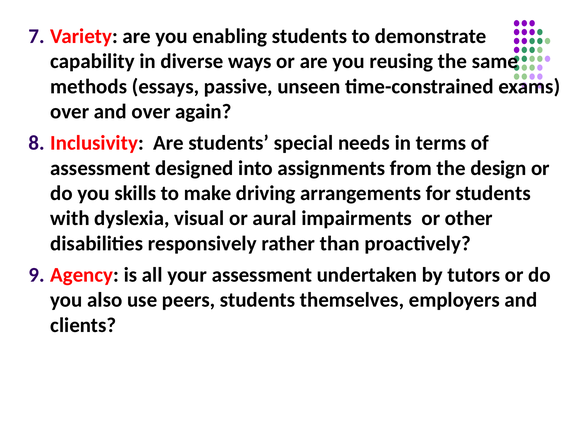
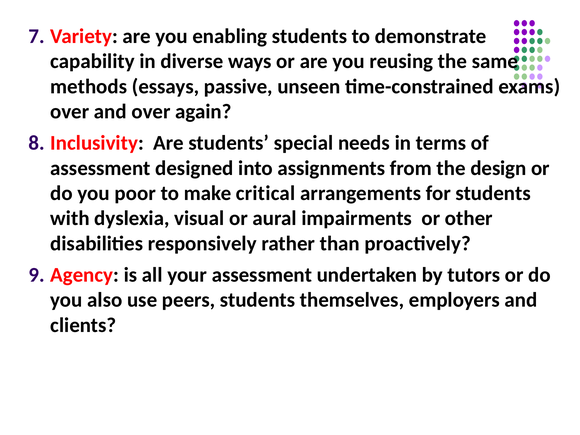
skills: skills -> poor (135, 193)
driving: driving -> critical (266, 193)
